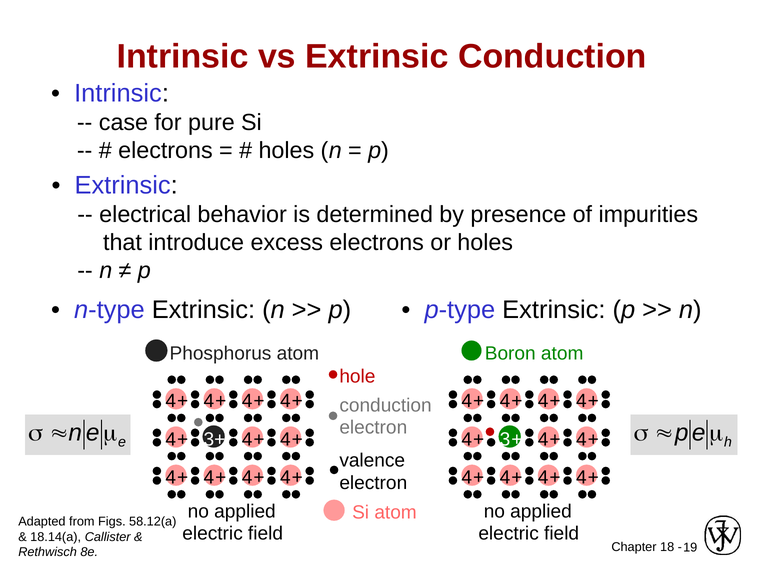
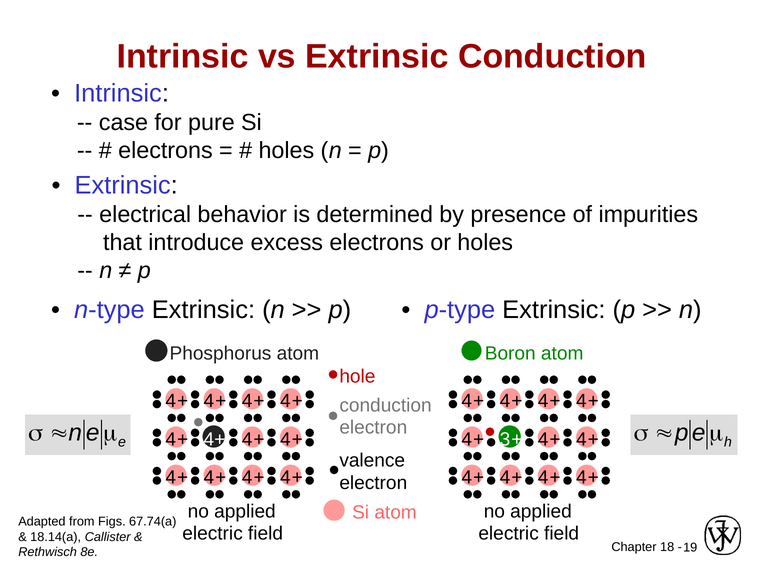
3+: 3+ -> 4+ (214, 439)
58.12(a: 58.12(a -> 67.74(a (153, 522)
